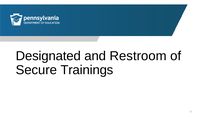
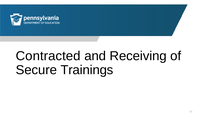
Designated: Designated -> Contracted (48, 56)
Restroom: Restroom -> Receiving (138, 56)
